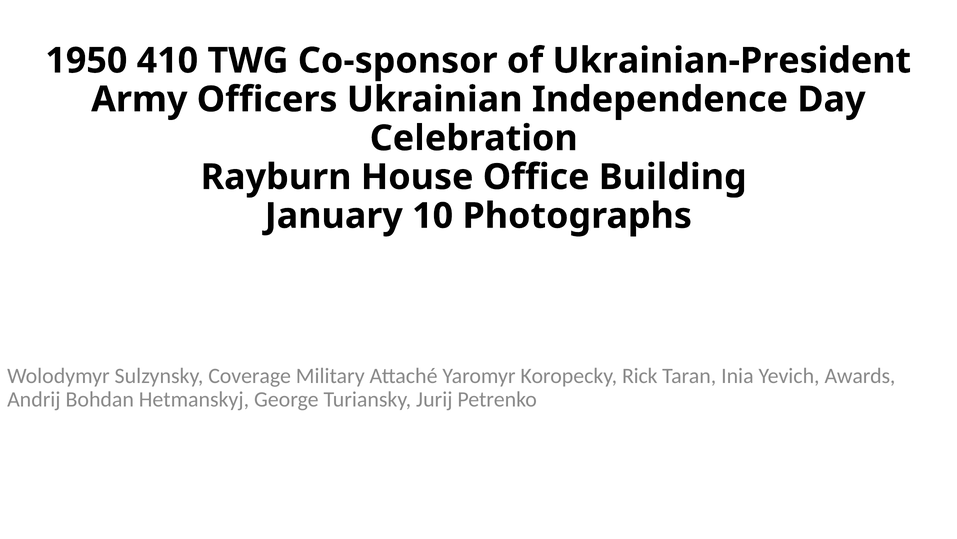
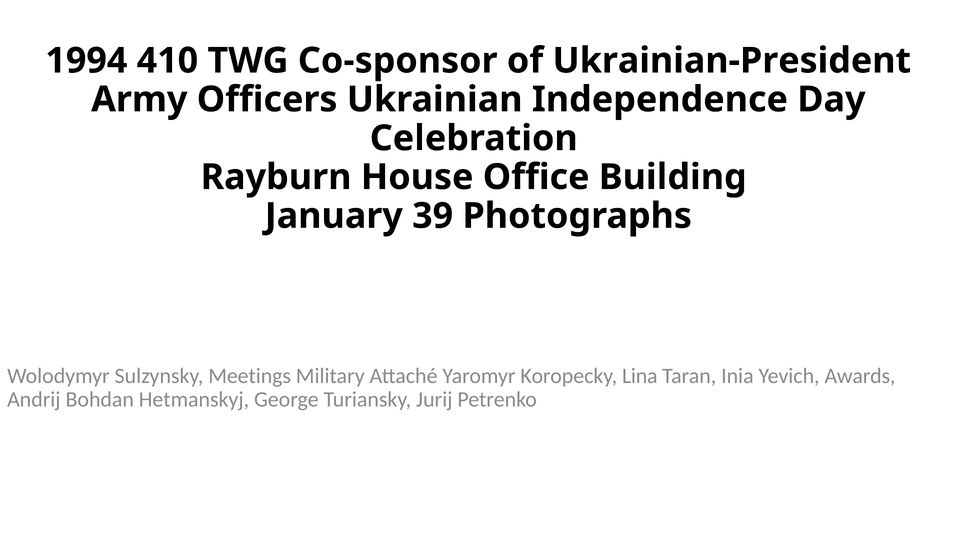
1950: 1950 -> 1994 (86, 61)
10: 10 -> 39 (433, 216)
Coverage: Coverage -> Meetings (250, 376)
Rick: Rick -> Lina (640, 376)
